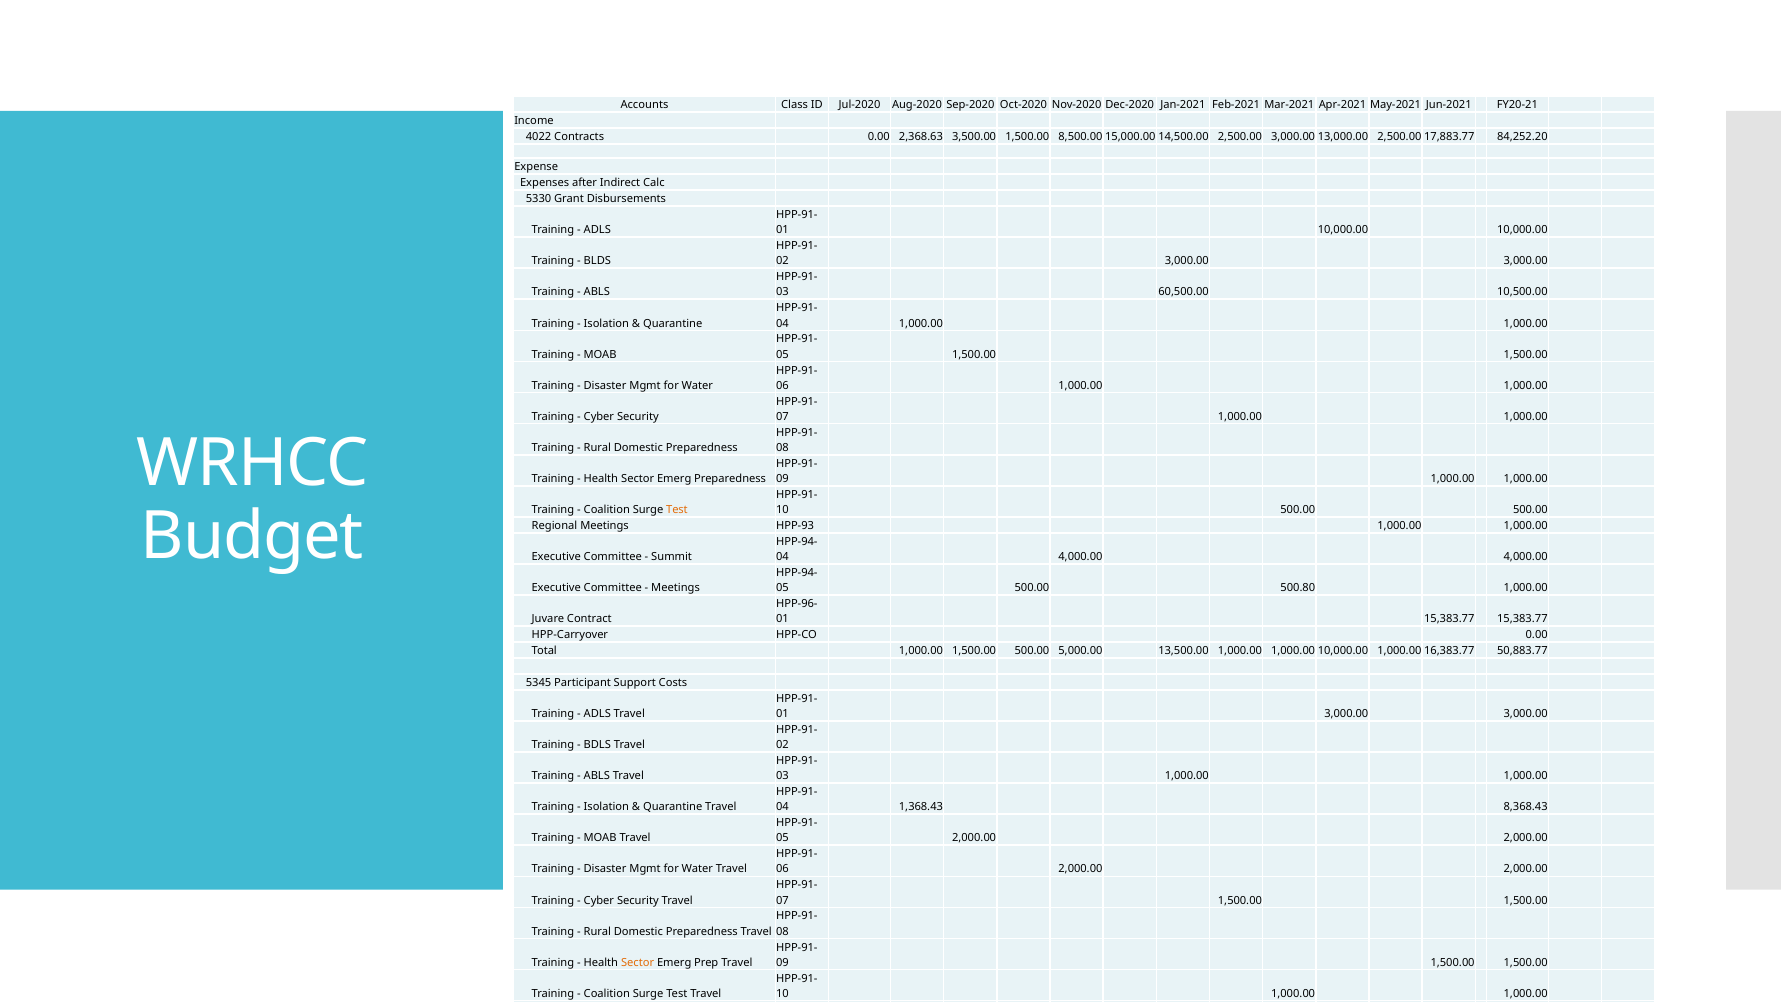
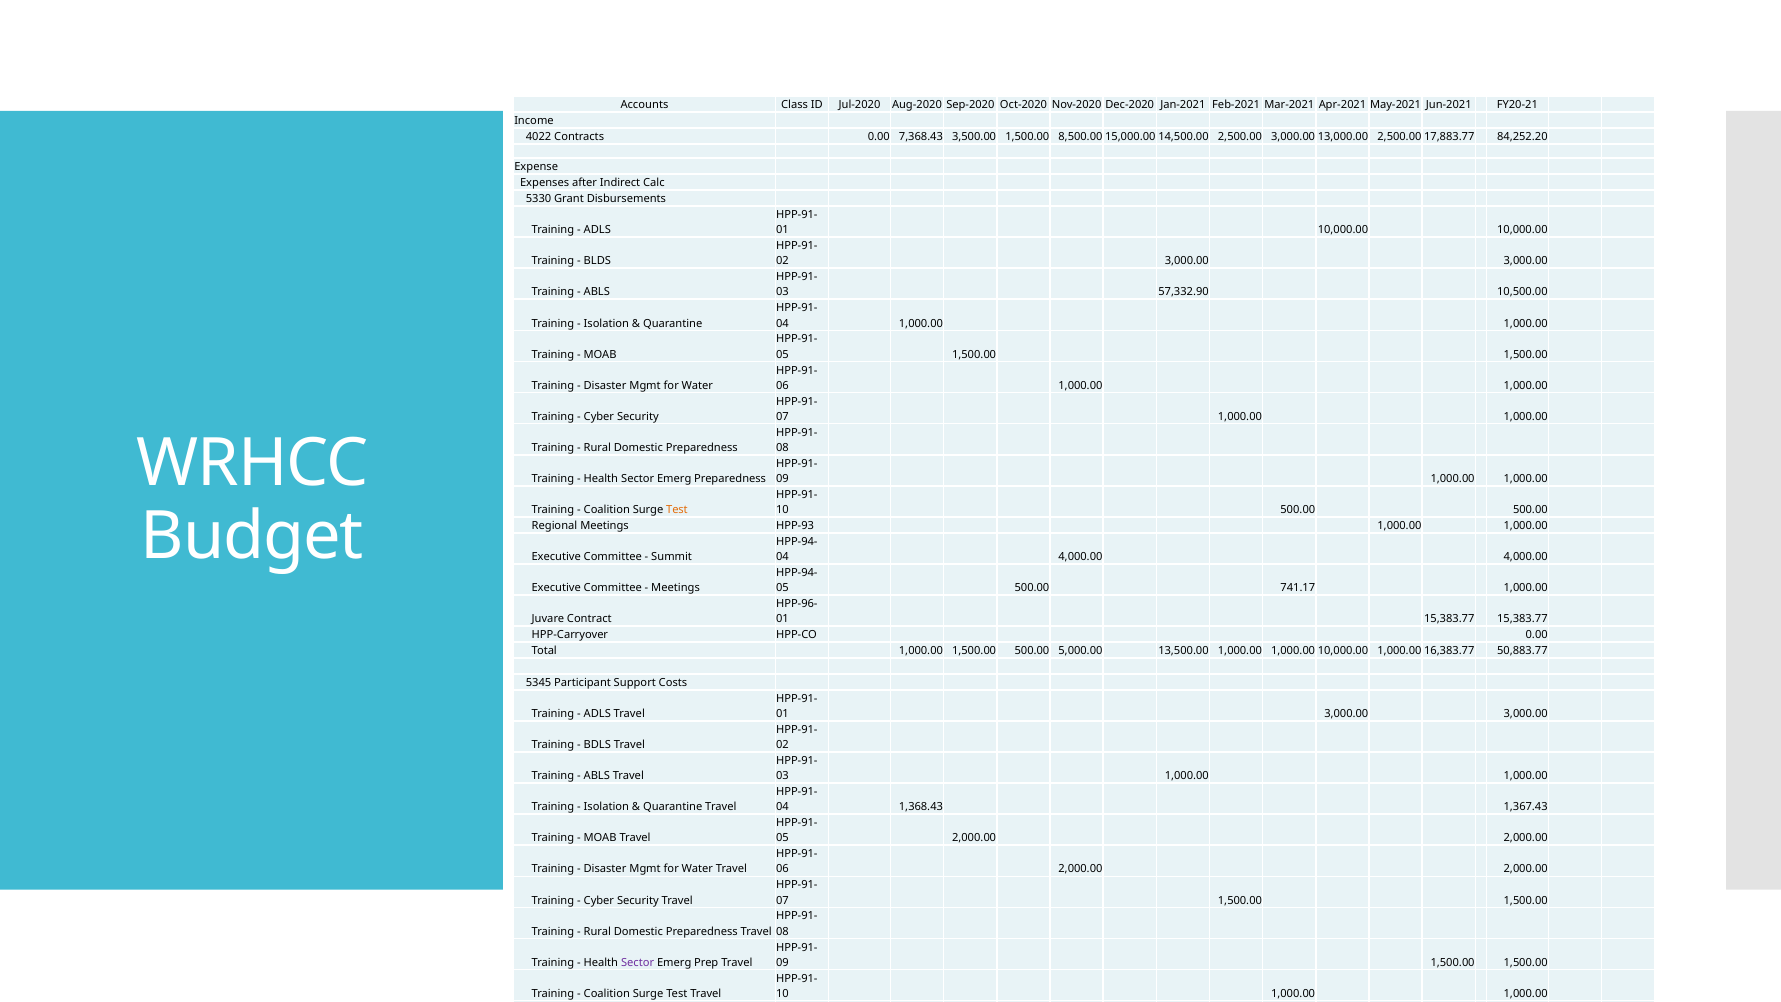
2,368.63: 2,368.63 -> 7,368.43 (921, 137)
60,500.00: 60,500.00 -> 57,332.90 (1184, 292)
500.80: 500.80 -> 741.17 (1298, 588)
8,368.43: 8,368.43 -> 1,367.43 (1526, 807)
Sector colour: orange -> purple (638, 962)
